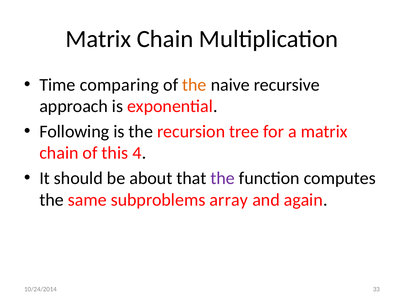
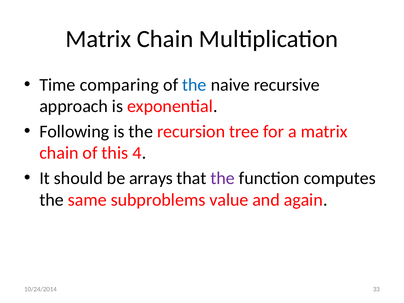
the colour: orange -> blue (194, 85)
about: about -> arrays (151, 178)
array: array -> value (229, 200)
